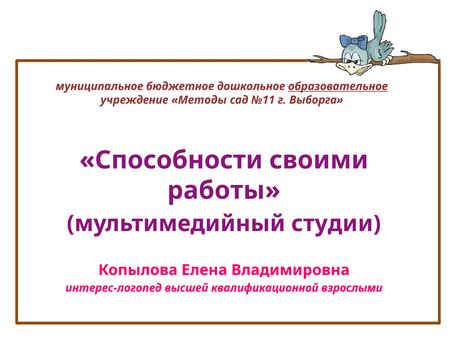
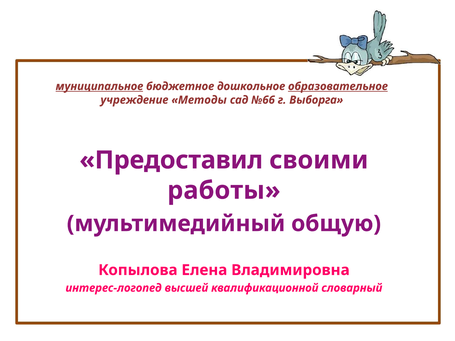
муниципальное underline: none -> present (99, 86)
№11: №11 -> №66 (263, 100)
Способности: Способности -> Предоставил (171, 160)
студии: студии -> общую (336, 224)
взрослыми: взрослыми -> словарный (352, 288)
